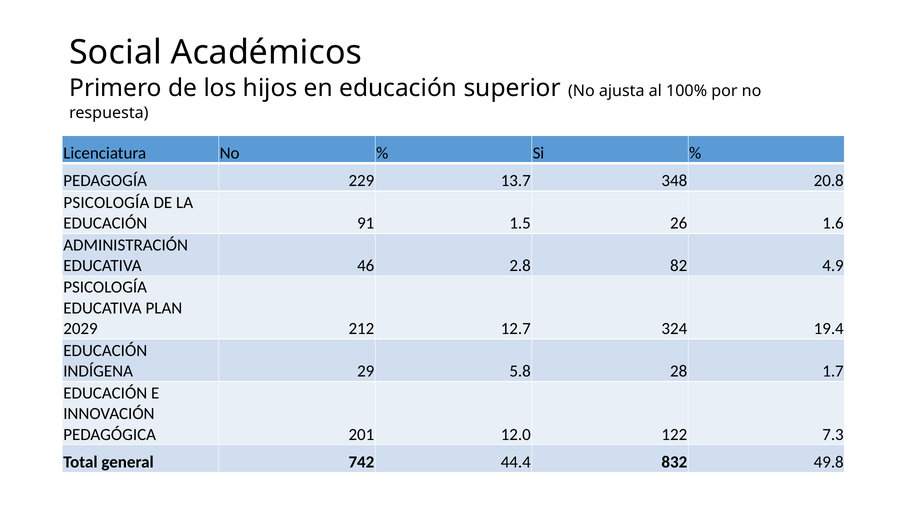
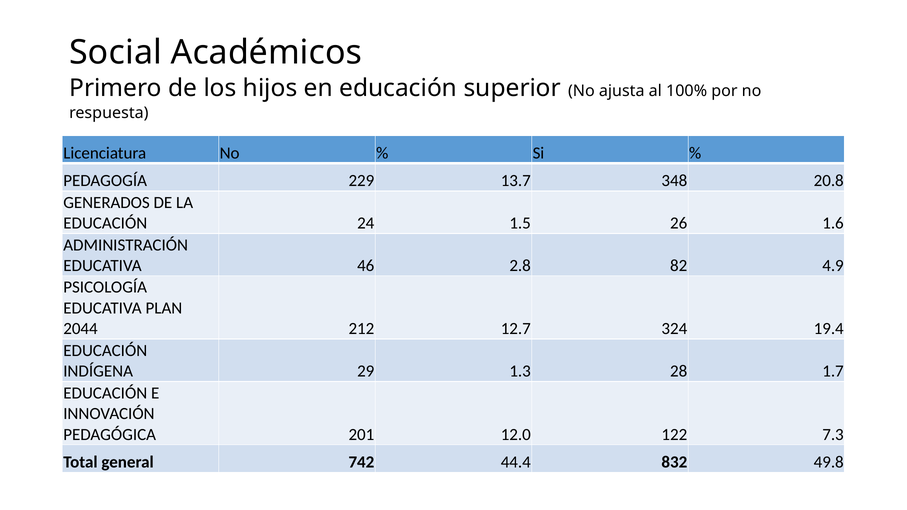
PSICOLOGÍA: PSICOLOGÍA -> GENERADOS (107, 203)
91: 91 -> 24 (366, 223)
2029: 2029 -> 2044 (80, 329)
5.8: 5.8 -> 1.3 (520, 371)
